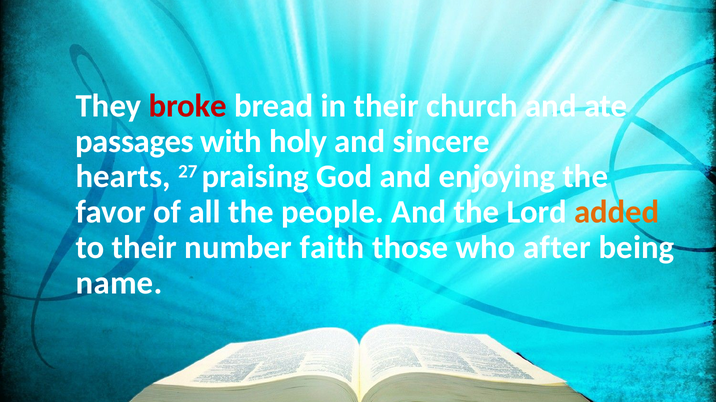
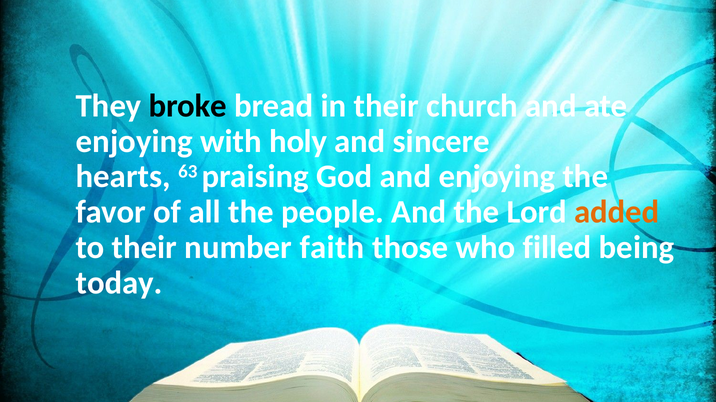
broke colour: red -> black (188, 106)
passages: passages -> enjoying (134, 142)
27: 27 -> 63 (188, 172)
after: after -> filled (557, 248)
name: name -> today (119, 283)
